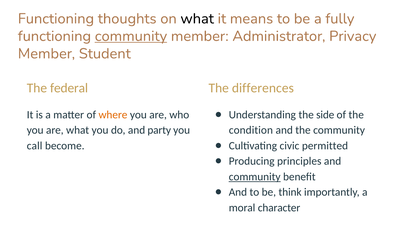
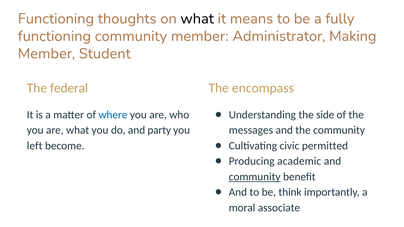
community underline: present -> none (131, 36)
Privacy: Privacy -> Making (353, 36)
differences: differences -> encompass (263, 88)
where colour: orange -> blue (113, 115)
condition: condition -> messages (251, 130)
call: call -> left (35, 146)
principles: principles -> academic (299, 161)
character: character -> associate (279, 208)
